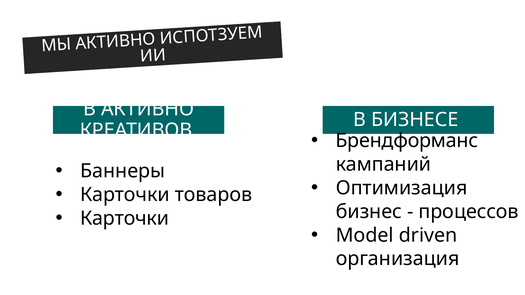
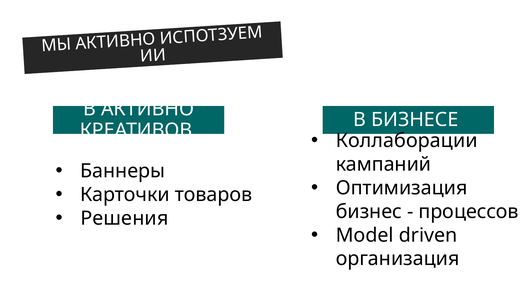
Брендформанс: Брендформанс -> Коллаборации (407, 141)
Карточки: Карточки -> Решения (124, 219)
